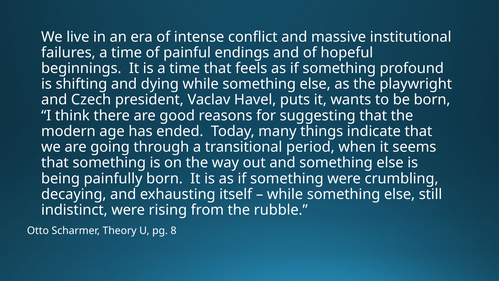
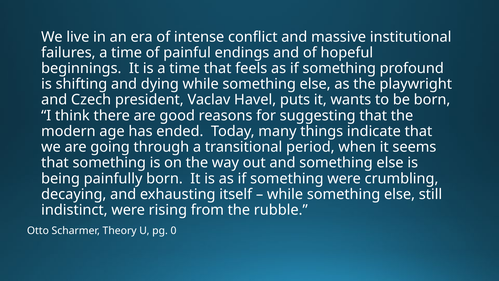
8: 8 -> 0 (174, 230)
